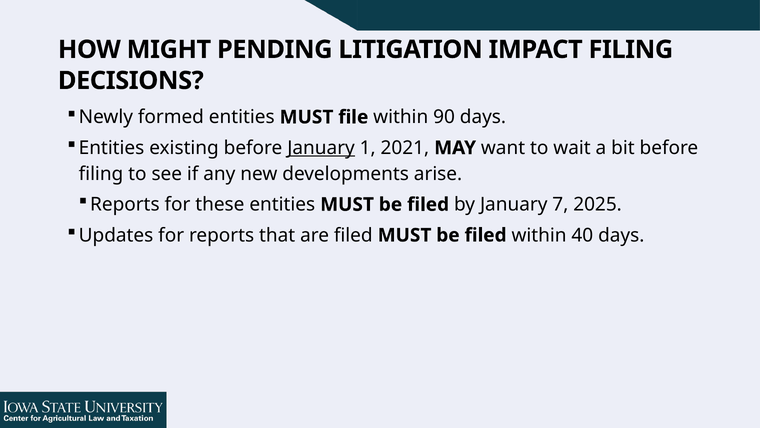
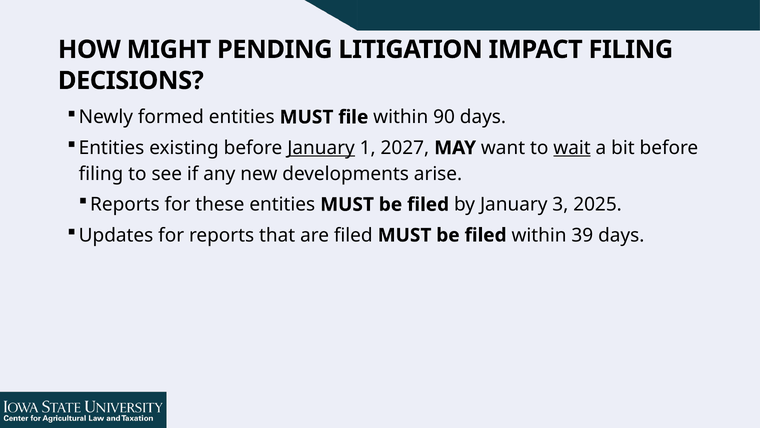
2021: 2021 -> 2027 (405, 148)
wait underline: none -> present (572, 148)
7: 7 -> 3 (560, 204)
40: 40 -> 39 (582, 235)
